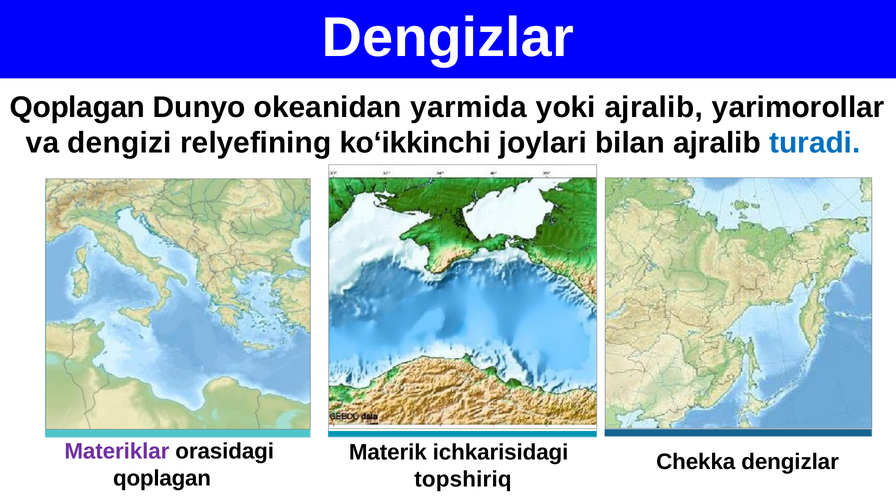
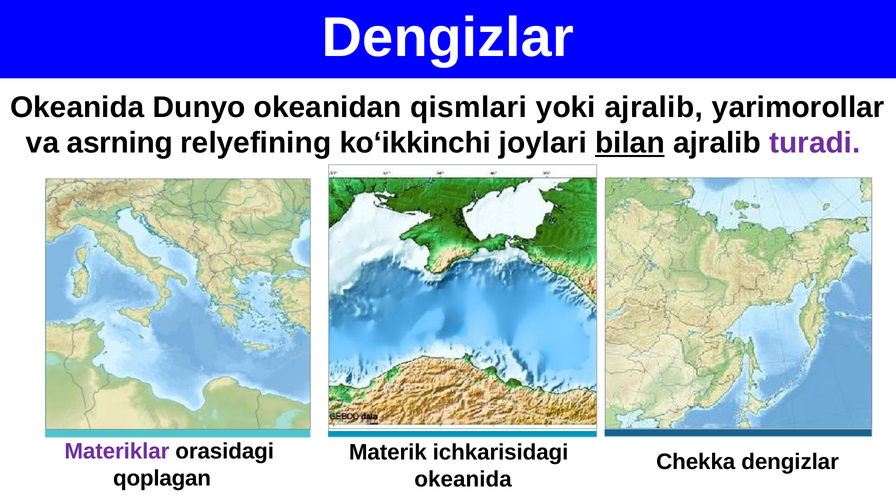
Qoplagan: Qoplagan -> Okeanida (77, 107)
yarmida: yarmida -> qismlari (469, 107)
dengizi: dengizi -> asrning (120, 143)
bilan underline: none -> present (630, 143)
turadi colour: blue -> purple (815, 143)
topshiriq: topshiriq -> okeanida (463, 479)
